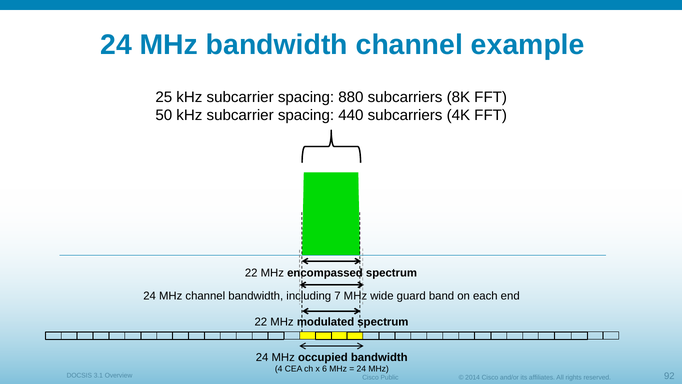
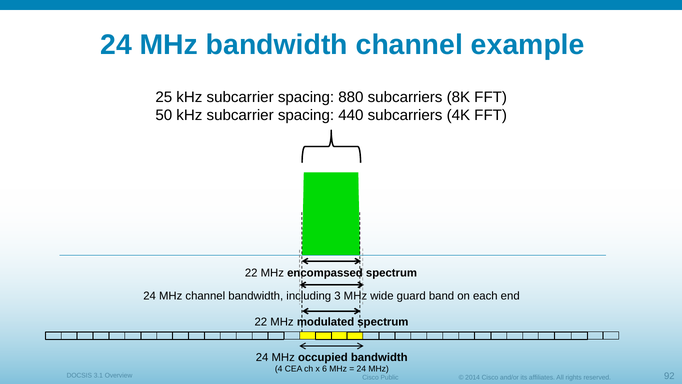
7: 7 -> 3 (337, 296)
